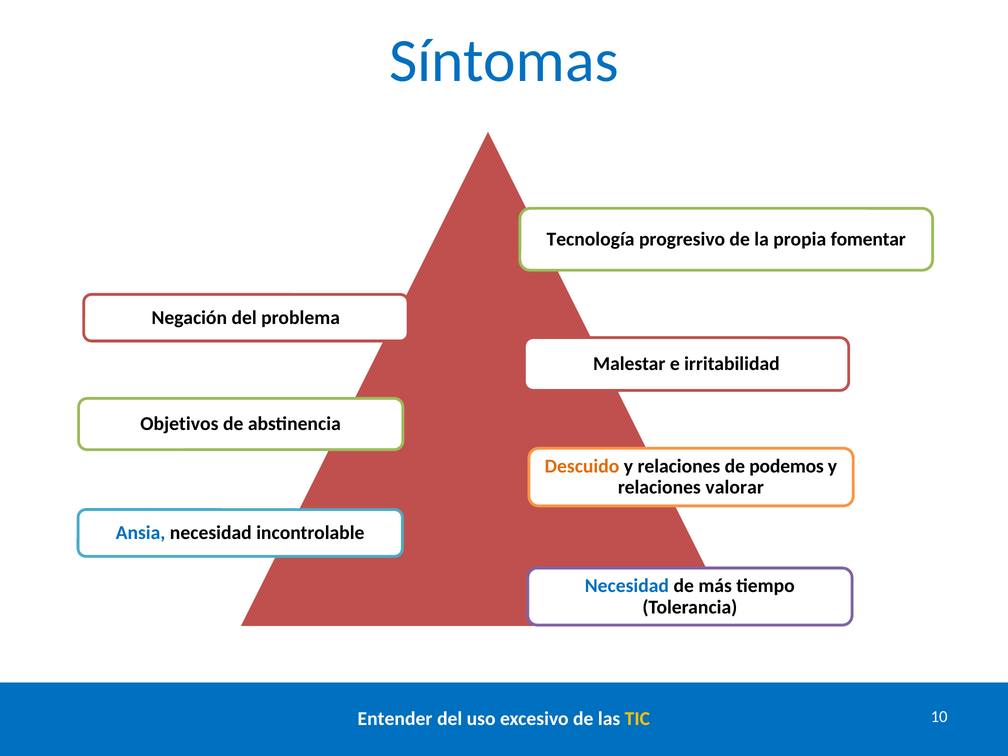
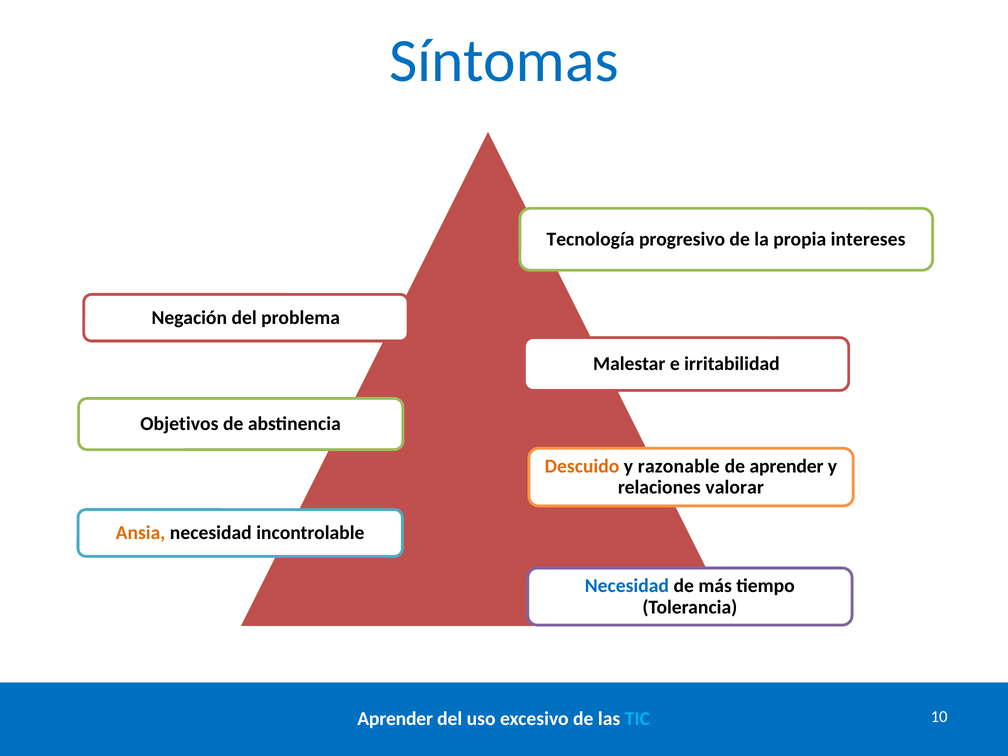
fomentar: fomentar -> intereses (868, 239)
relaciones: relaciones -> razonable (679, 466)
de podemos: podemos -> aprender (787, 466)
Ansia colour: blue -> orange (141, 533)
Entender: Entender -> Aprender (395, 719)
TIC colour: yellow -> light blue (637, 719)
